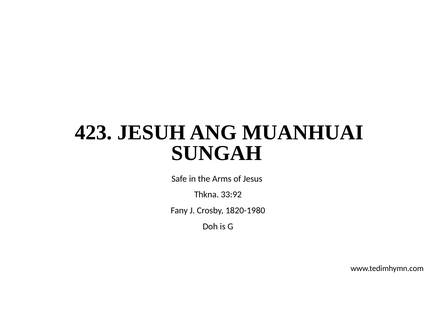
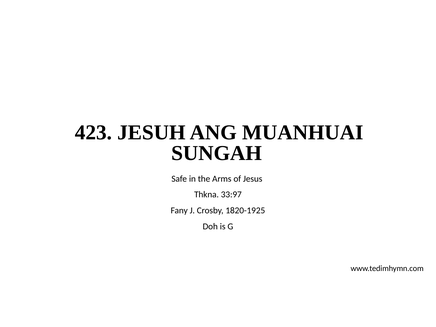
33:92: 33:92 -> 33:97 (231, 195)
1820-1980: 1820-1980 -> 1820-1925 (245, 211)
